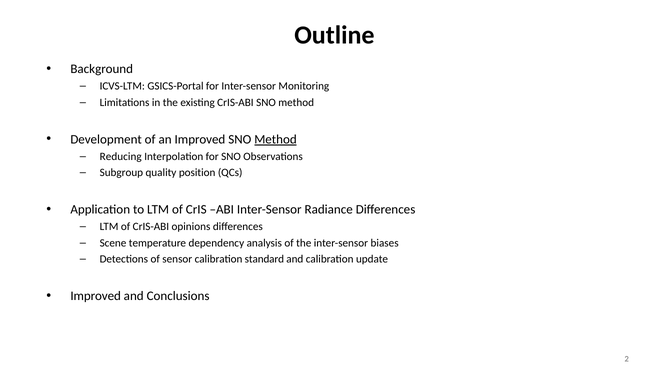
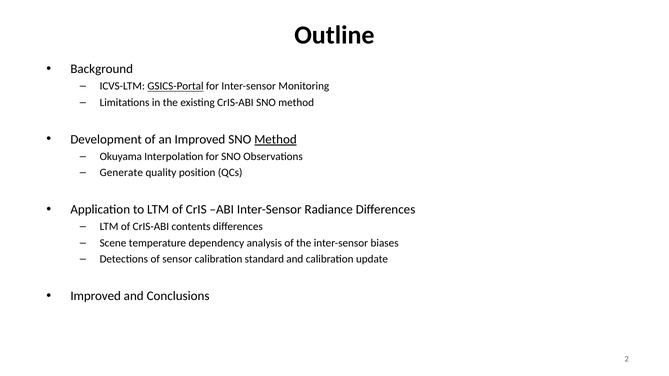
GSICS-Portal underline: none -> present (176, 86)
Reducing: Reducing -> Okuyama (121, 157)
Subgroup: Subgroup -> Generate (121, 173)
opinions: opinions -> contents (191, 227)
